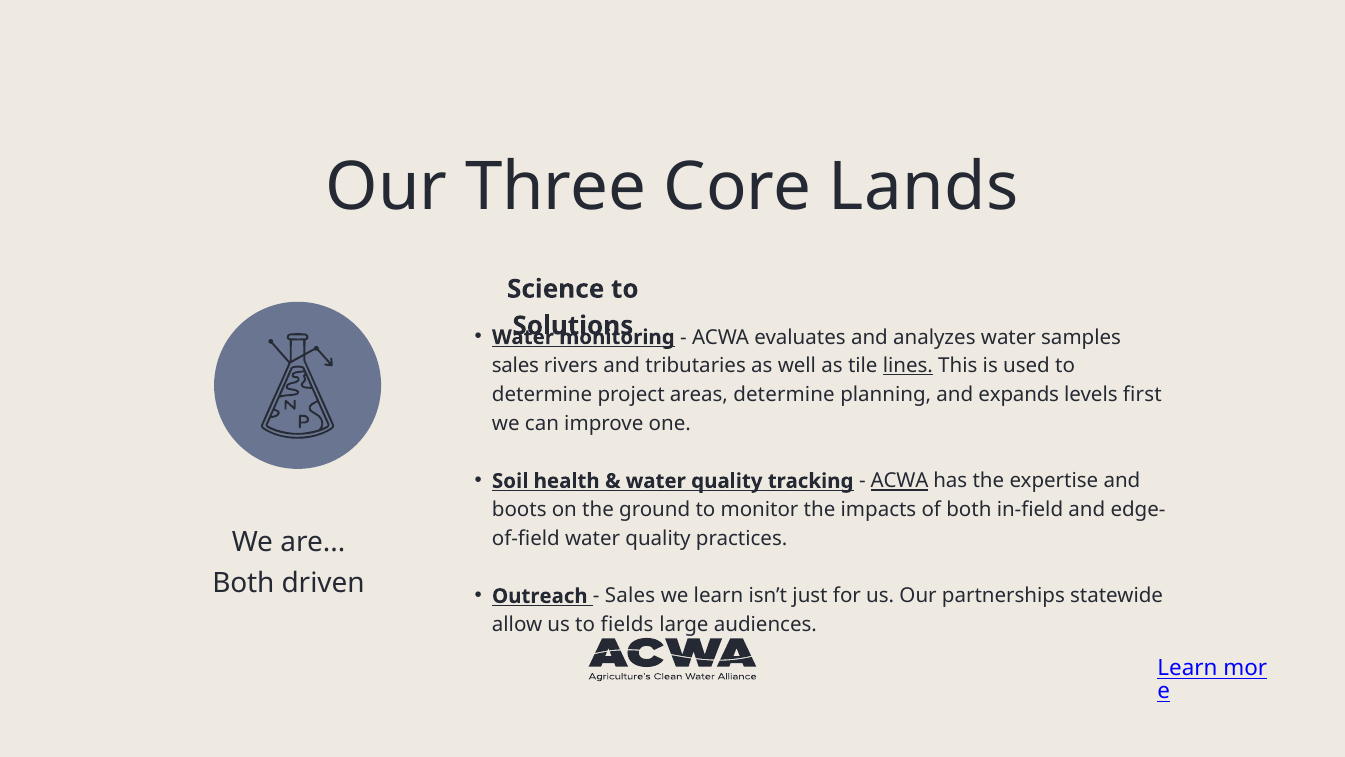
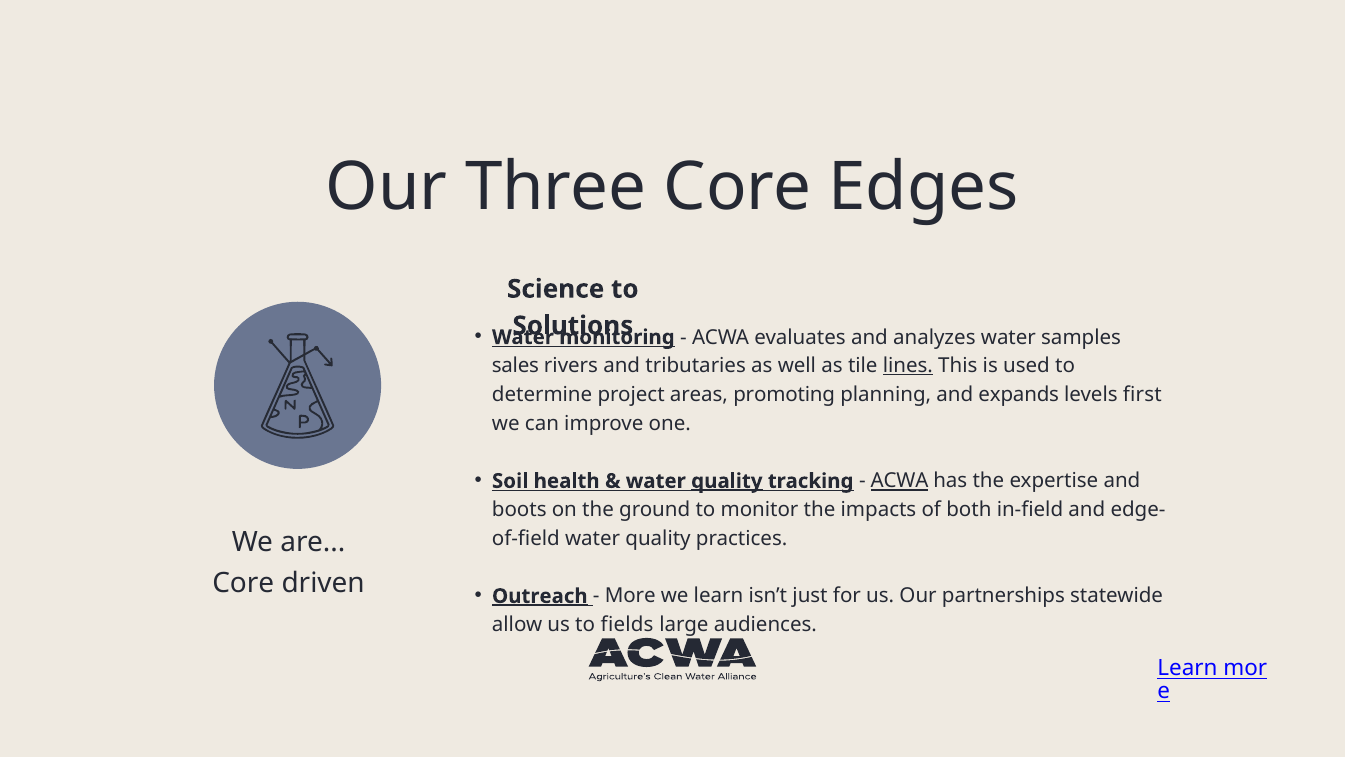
Lands: Lands -> Edges (924, 187)
areas determine: determine -> promoting (784, 395)
quality underline: none -> present (727, 481)
Both: Both -> Core (243, 583)
Outreach underline: none -> present (540, 596)
Sales: Sales -> More (630, 596)
